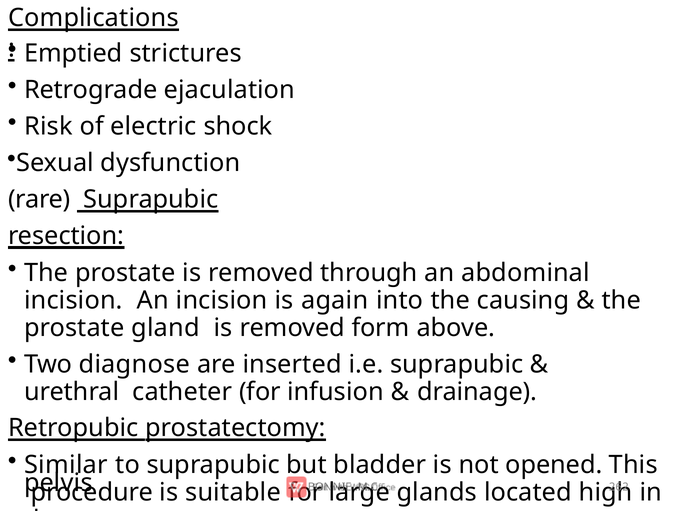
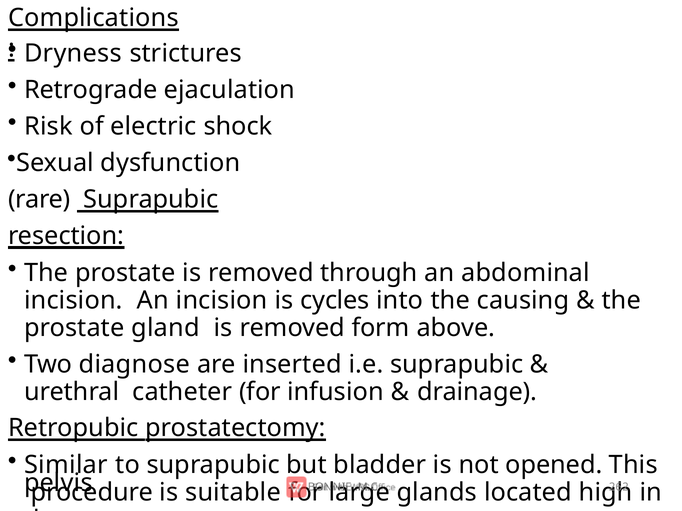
Emptied: Emptied -> Dryness (73, 53)
again: again -> cycles (335, 300)
